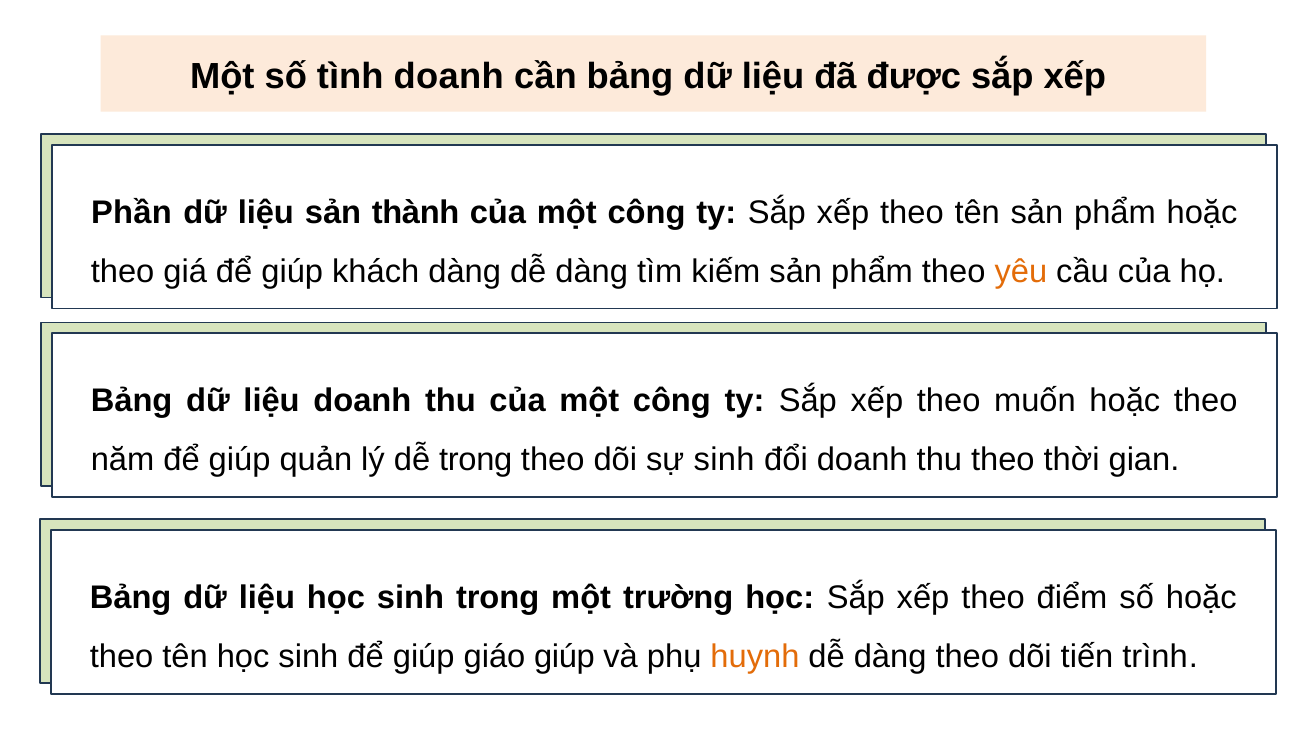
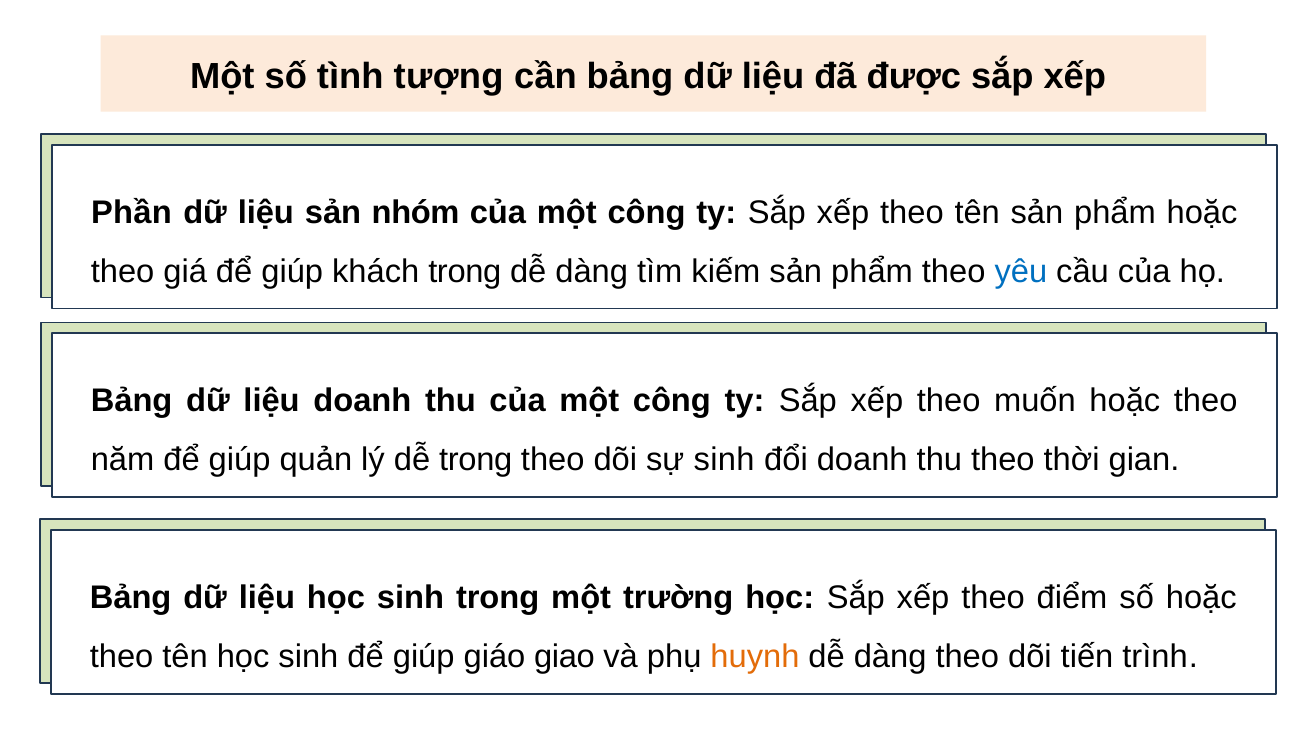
tình doanh: doanh -> tượng (449, 76)
thành: thành -> nhóm (416, 213)
khách dàng: dàng -> trong (465, 271)
yêu colour: orange -> blue (1021, 271)
giáo giúp: giúp -> giao (565, 657)
